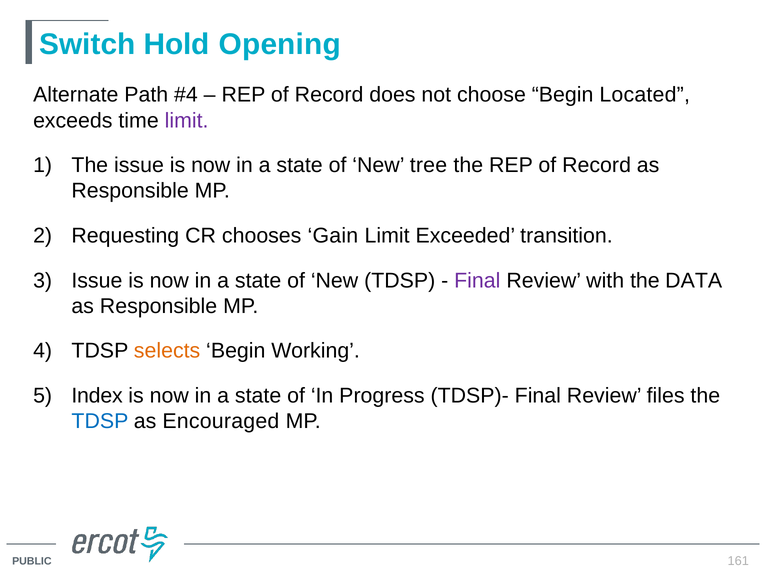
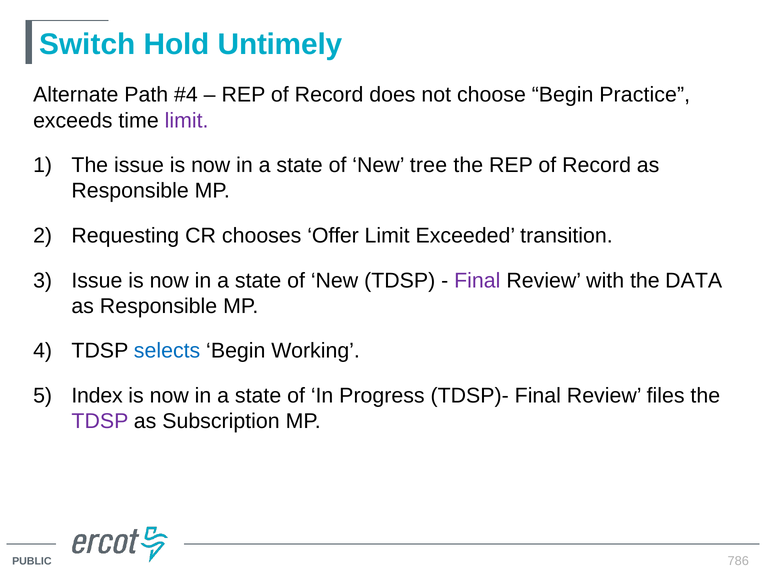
Opening: Opening -> Untimely (280, 44)
Located: Located -> Practice (645, 95)
Gain: Gain -> Offer (333, 235)
selects colour: orange -> blue (167, 350)
TDSP colour: blue -> purple (100, 421)
Encouraged: Encouraged -> Subscription (221, 421)
161: 161 -> 786 (738, 560)
